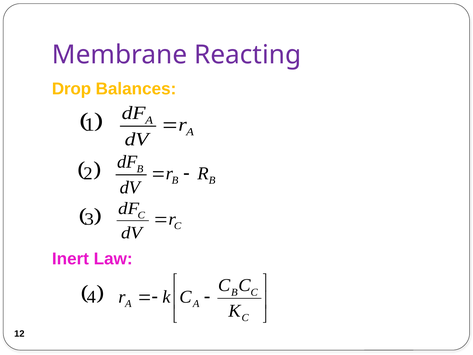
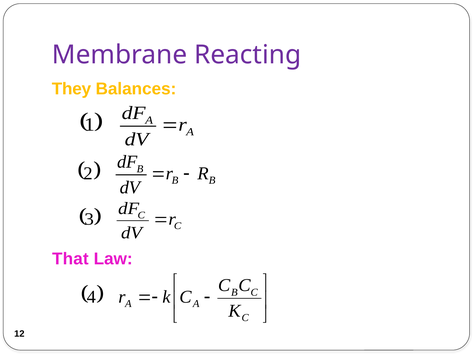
Drop: Drop -> They (71, 89)
Inert: Inert -> That (70, 259)
